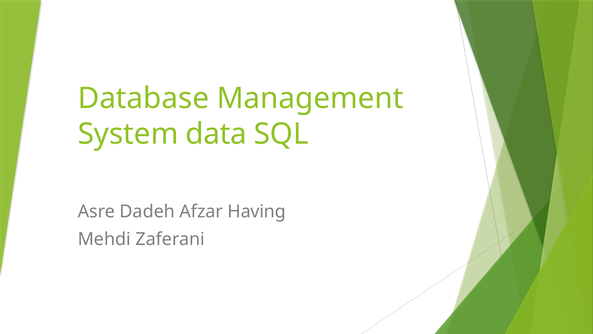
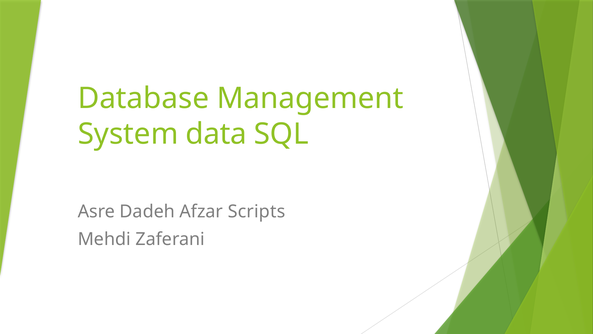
Having: Having -> Scripts (257, 211)
